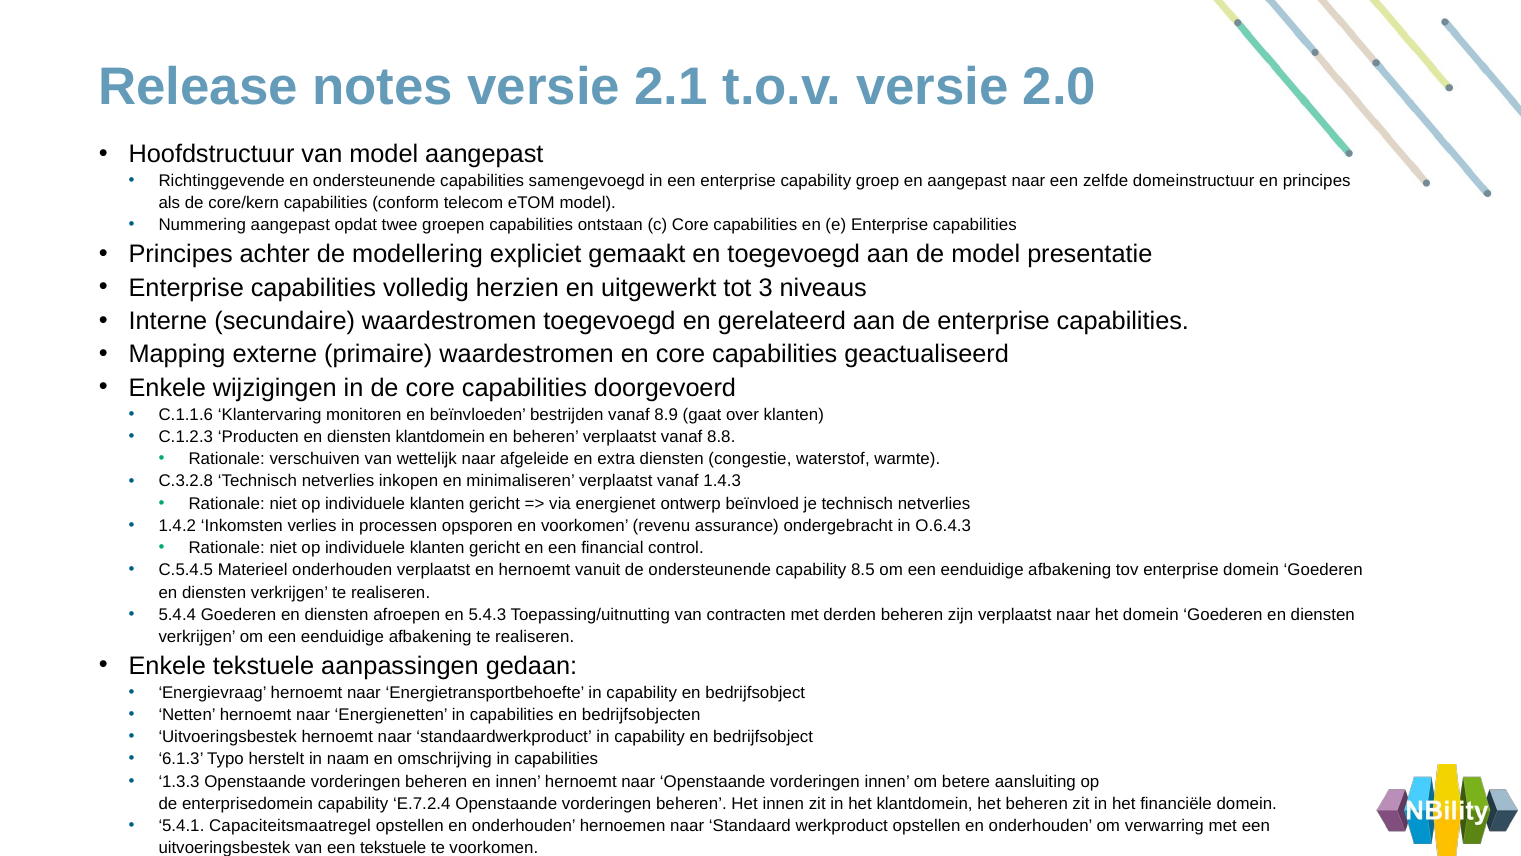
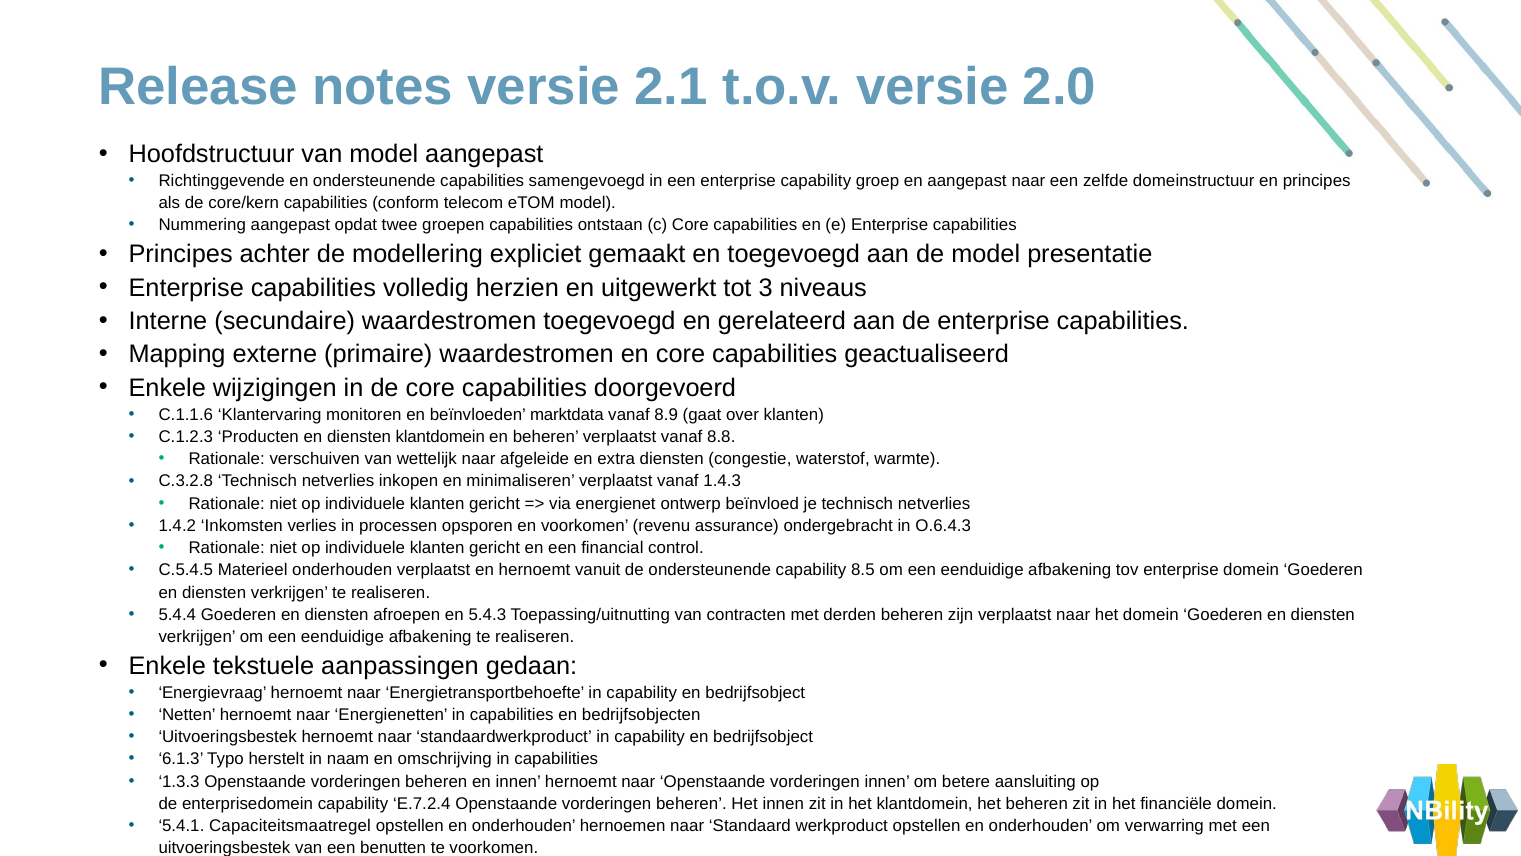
bestrijden: bestrijden -> marktdata (567, 414)
een tekstuele: tekstuele -> benutten (393, 848)
